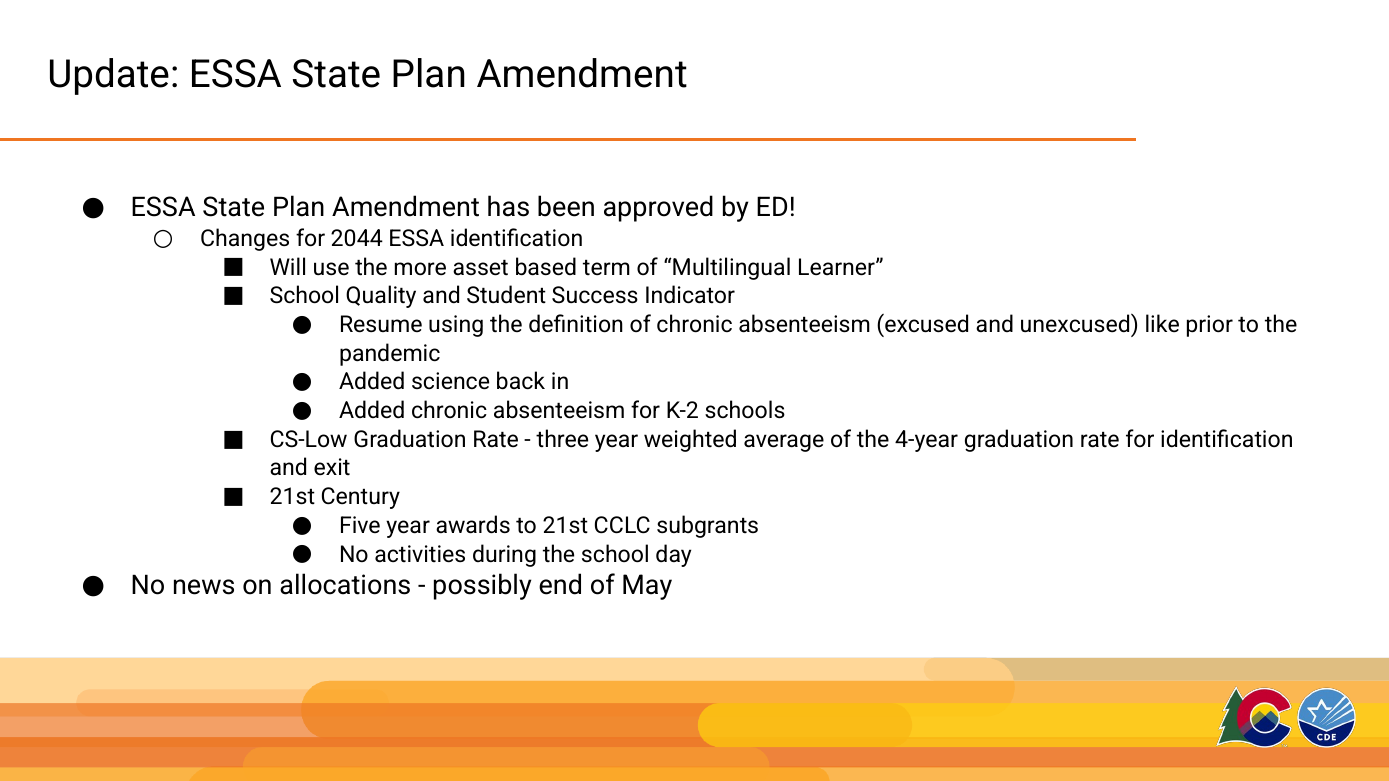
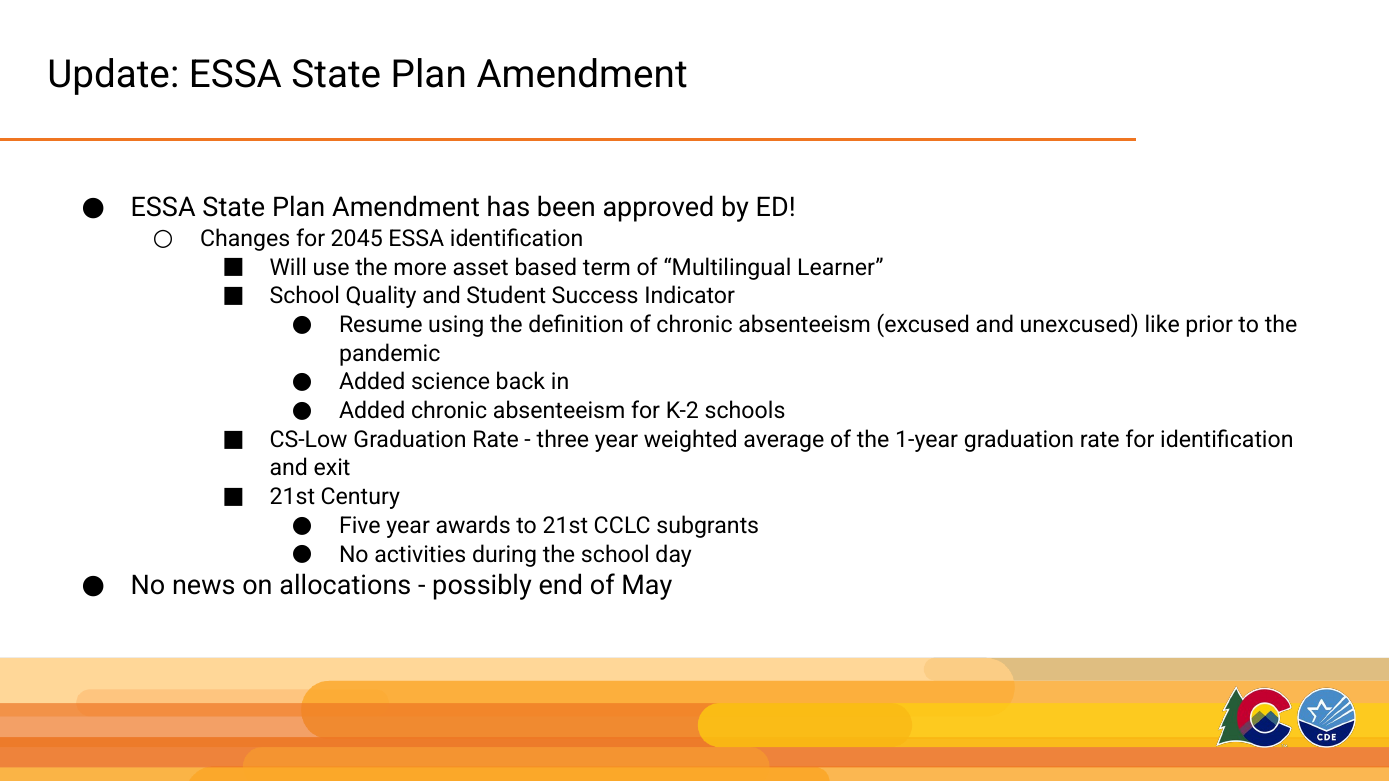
2044: 2044 -> 2045 (357, 239)
4-year: 4-year -> 1-year (927, 440)
